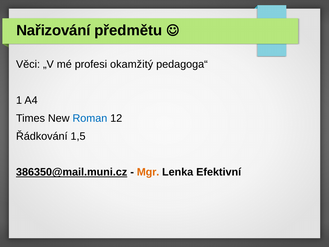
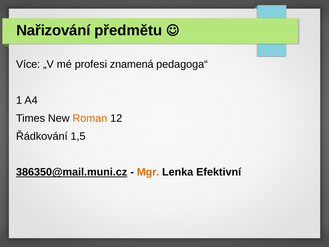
Věci: Věci -> Více (28, 64)
okamžitý: okamžitý -> znamená (132, 64)
Roman colour: blue -> orange (90, 118)
